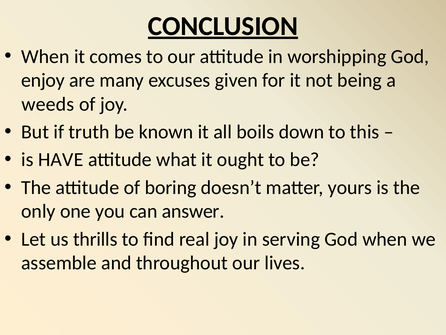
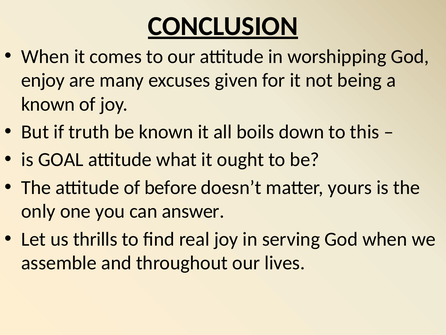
weeds: weeds -> known (48, 104)
HAVE: HAVE -> GOAL (61, 159)
boring: boring -> before (171, 187)
